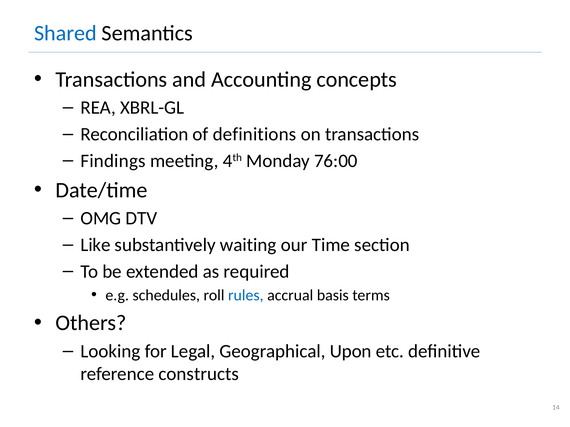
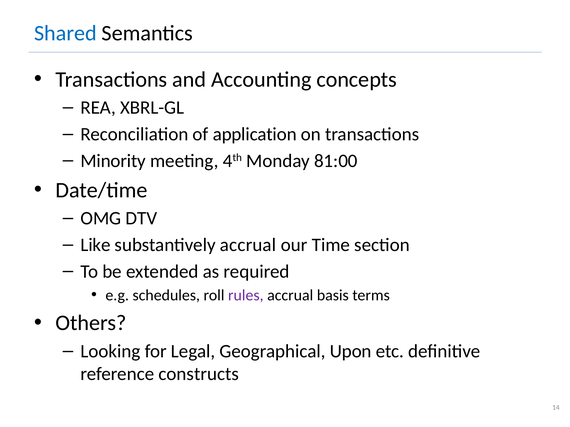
definitions: definitions -> application (255, 134)
Findings: Findings -> Minority (113, 161)
76:00: 76:00 -> 81:00 (336, 161)
substantively waiting: waiting -> accrual (248, 245)
rules colour: blue -> purple (246, 296)
